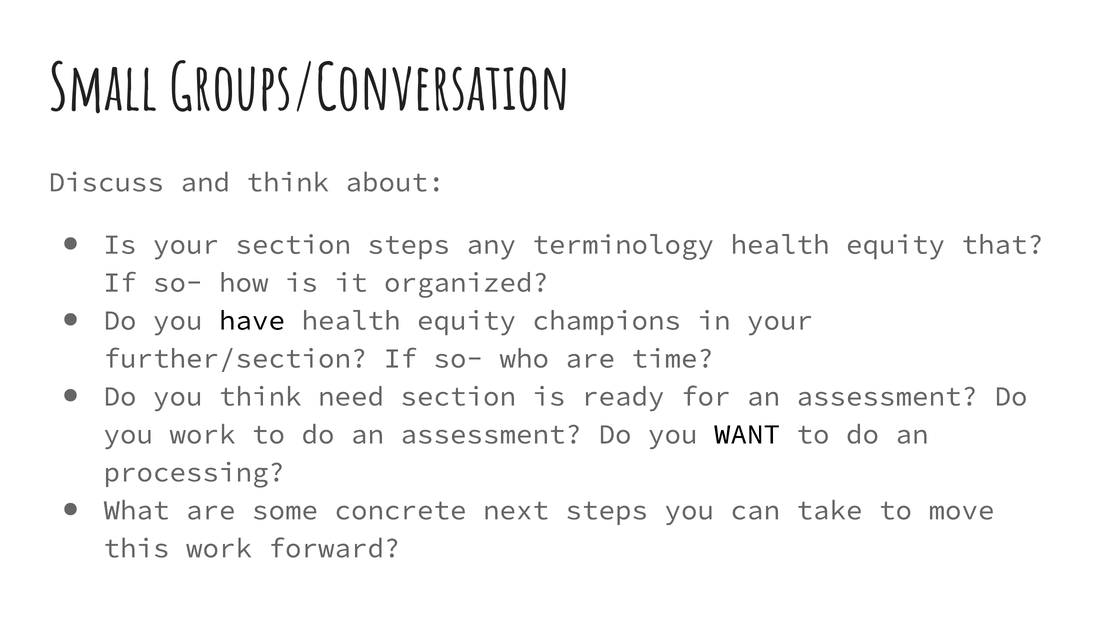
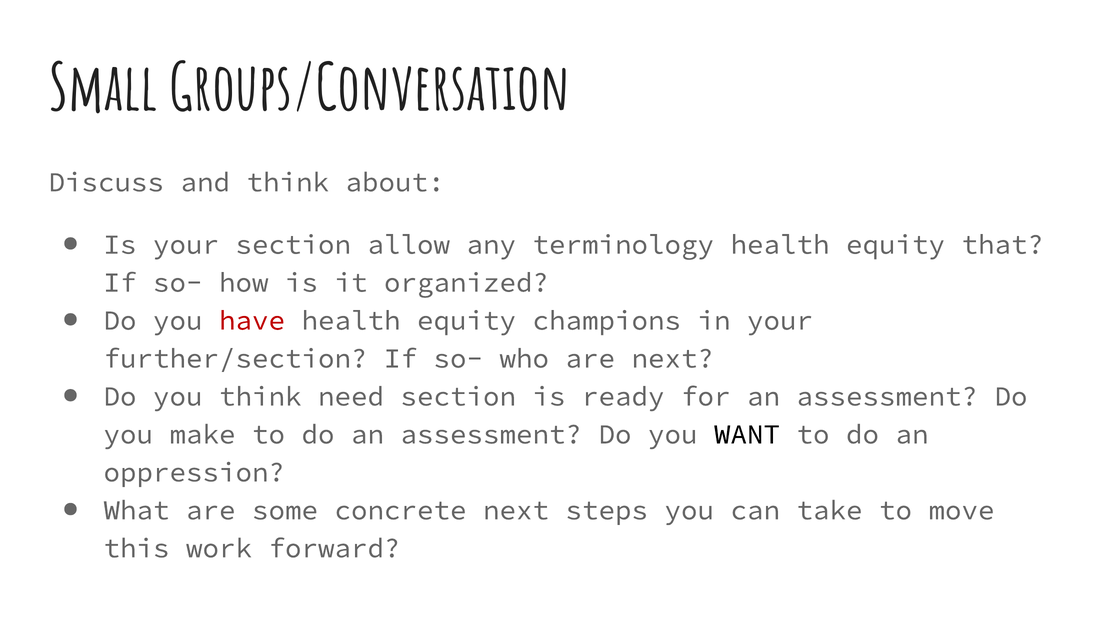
section steps: steps -> allow (409, 245)
have colour: black -> red (252, 320)
are time: time -> next (673, 358)
you work: work -> make (203, 434)
processing: processing -> oppression (194, 472)
